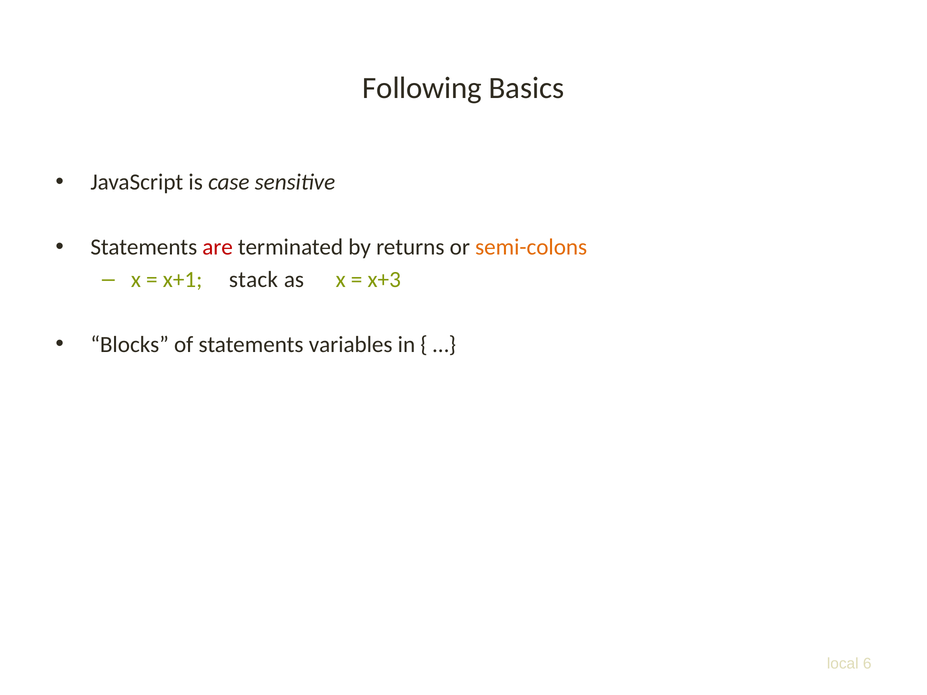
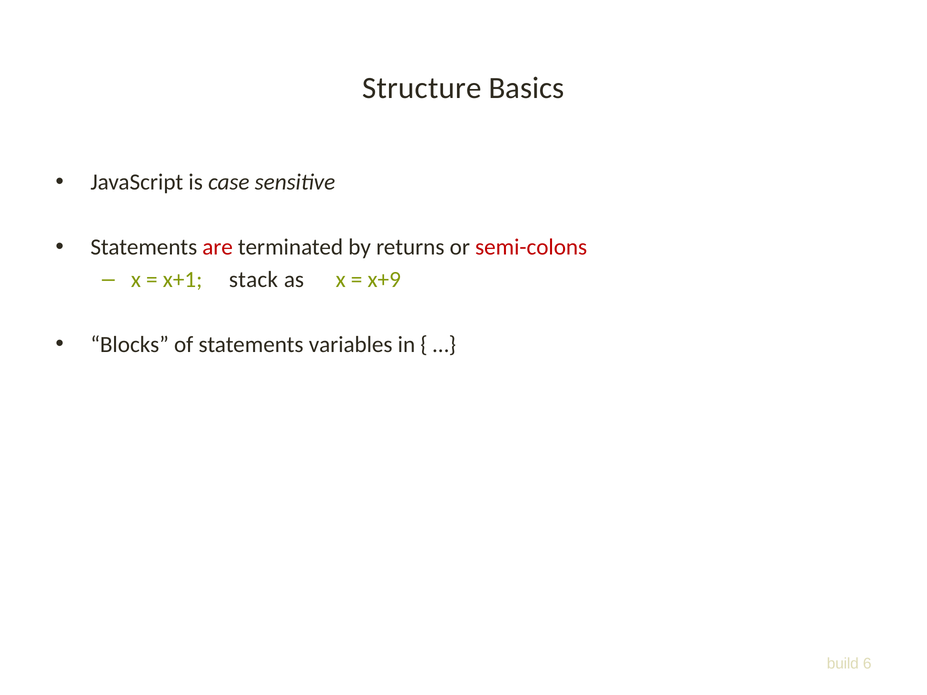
Following: Following -> Structure (422, 88)
semi-colons colour: orange -> red (531, 247)
x+3: x+3 -> x+9 (384, 280)
local: local -> build (843, 664)
